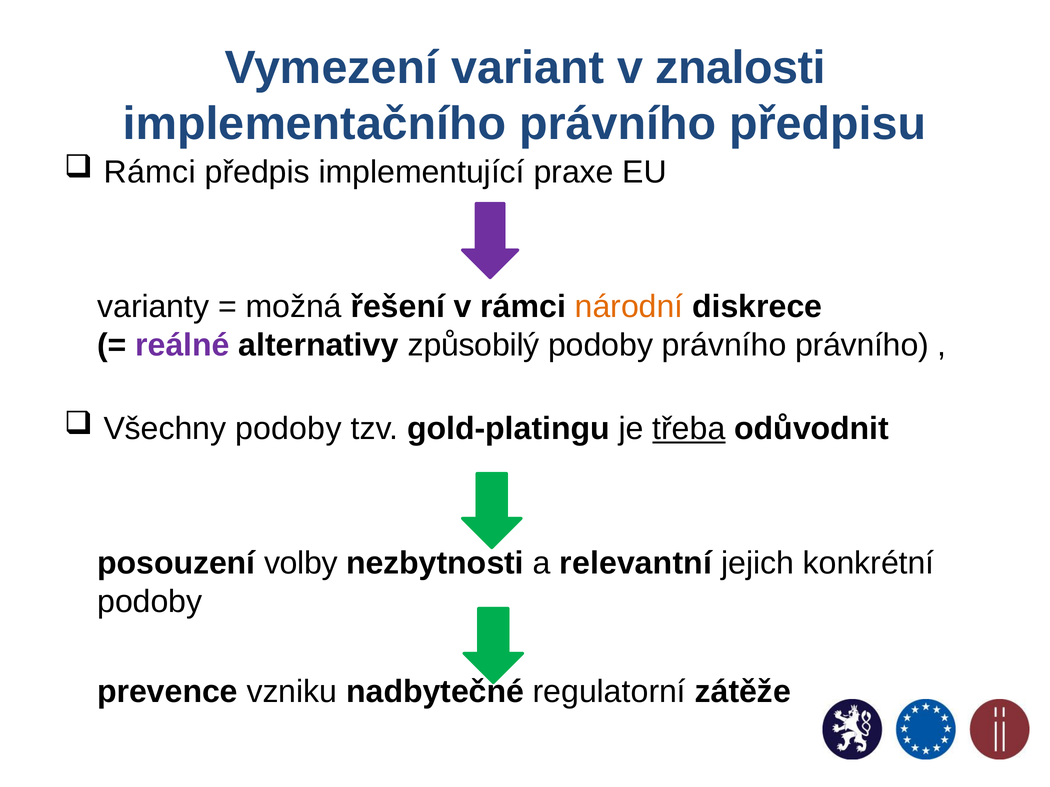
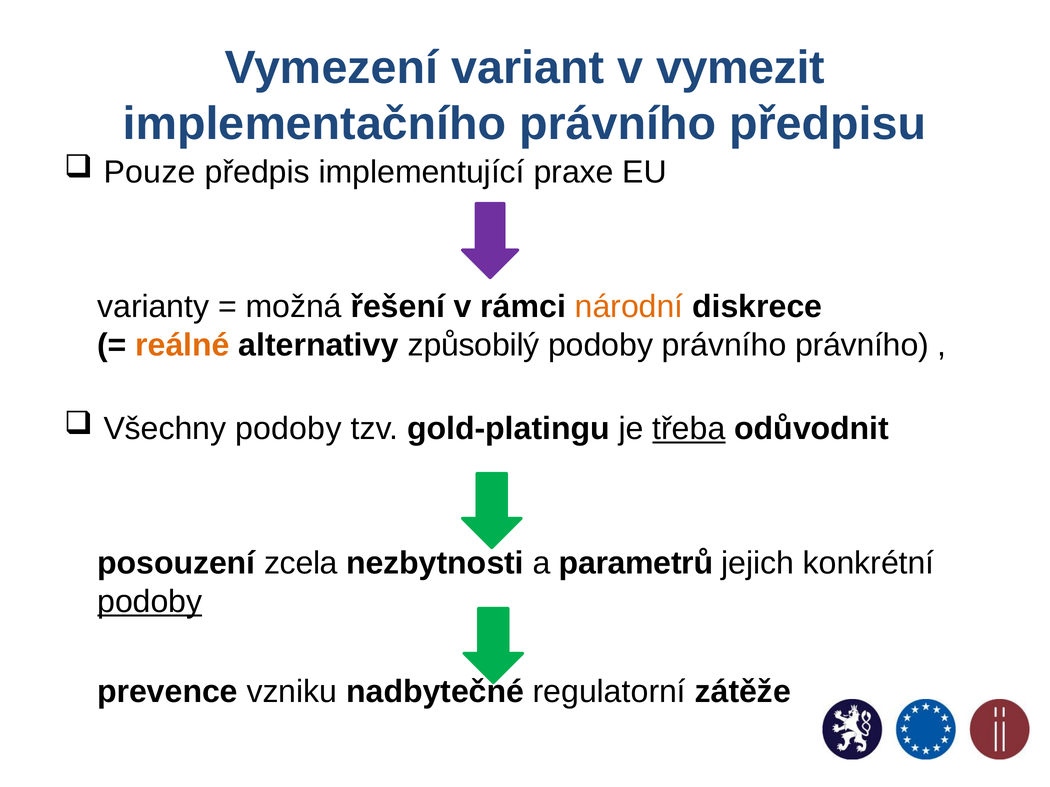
znalosti: znalosti -> vymezit (740, 68)
Rámci: Rámci -> Pouze (150, 172)
reálné colour: purple -> orange (183, 346)
volby: volby -> zcela (301, 564)
relevantní: relevantní -> parametrů (636, 564)
podoby underline: none -> present (150, 602)
